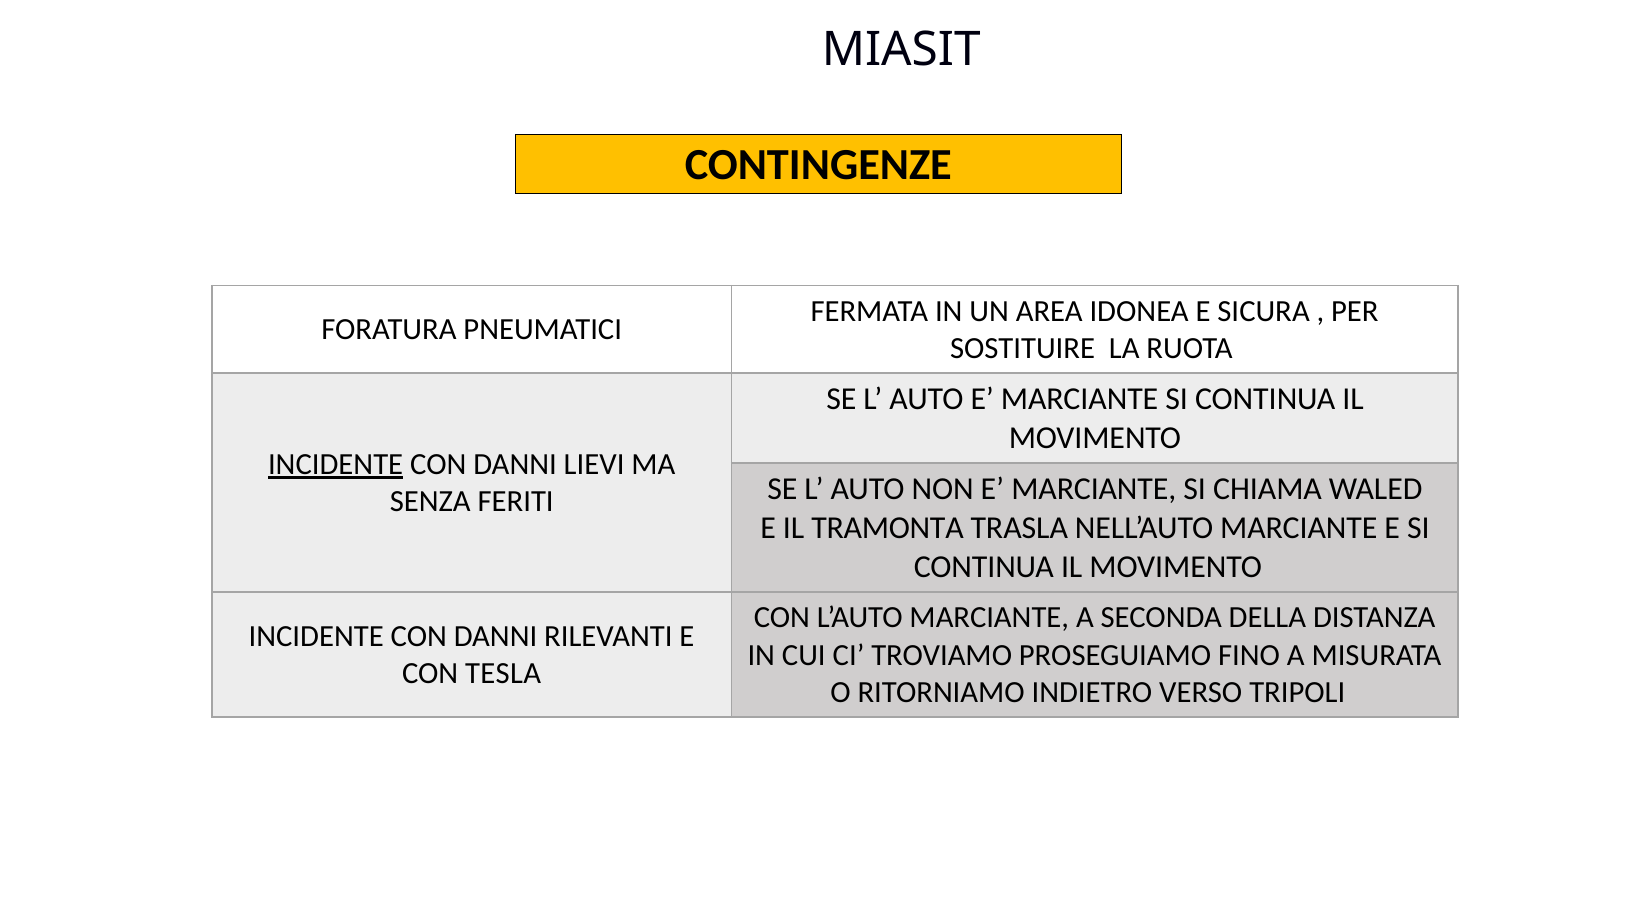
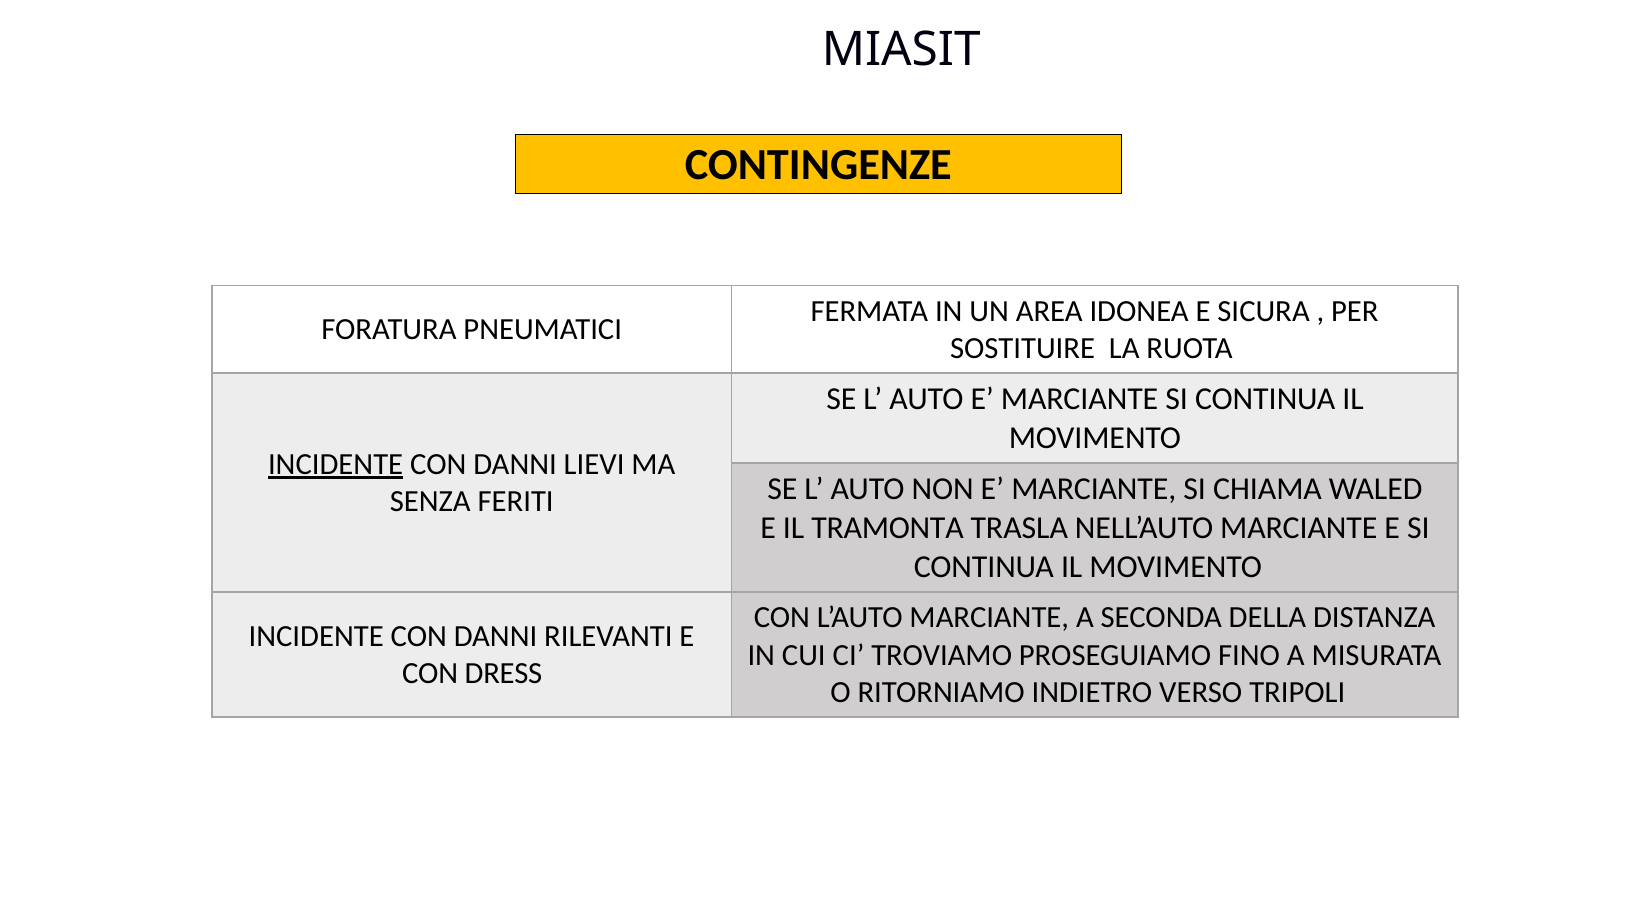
TESLA: TESLA -> DRESS (503, 674)
